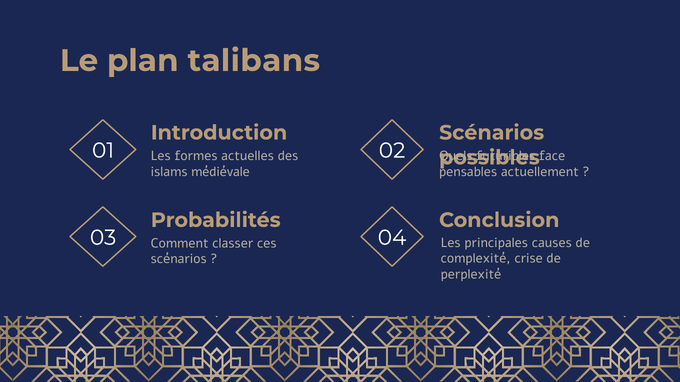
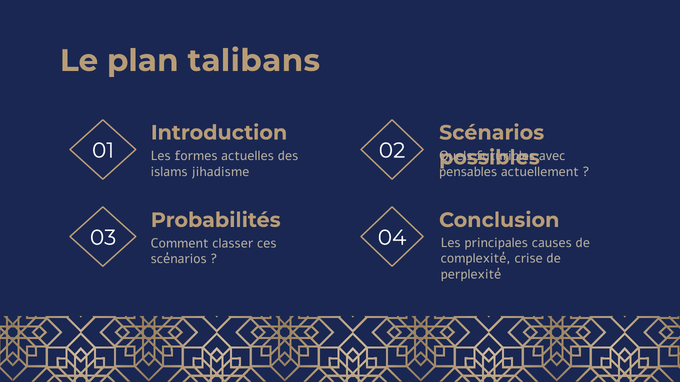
face: face -> avec (552, 156)
médiévale: médiévale -> jihadisme (220, 172)
